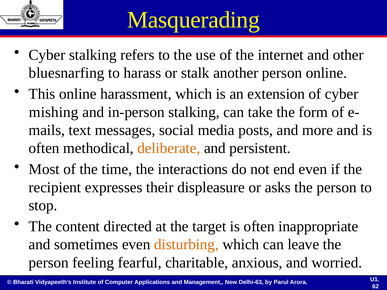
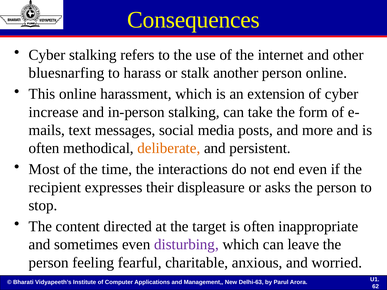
Masquerading: Masquerading -> Consequences (194, 20)
mishing: mishing -> increase (54, 112)
disturbing colour: orange -> purple (186, 245)
